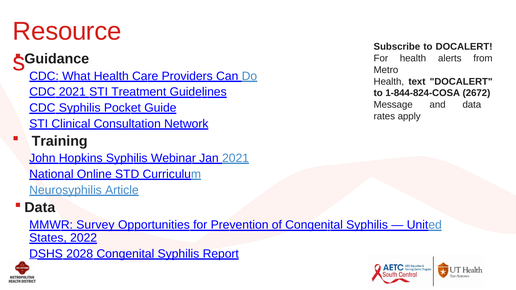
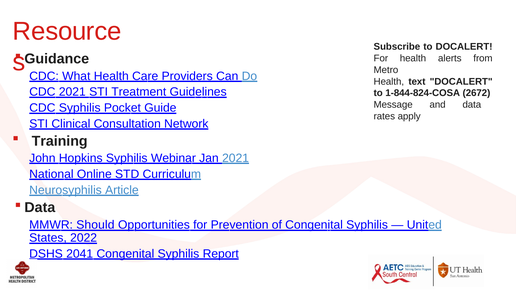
Survey: Survey -> Should (95, 225)
2028: 2028 -> 2041 (80, 254)
